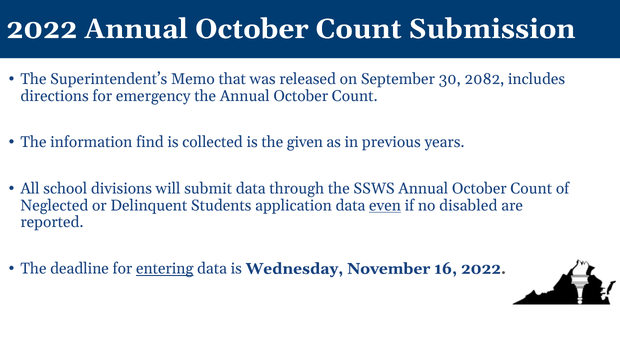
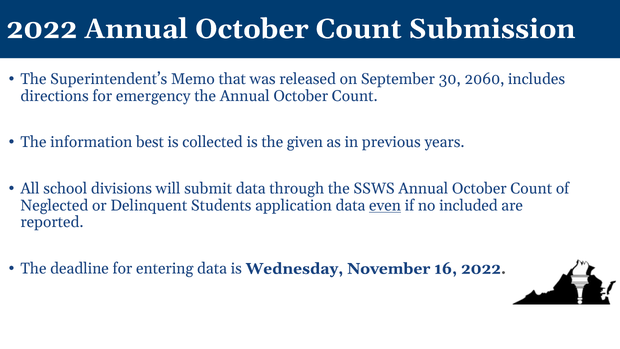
2082: 2082 -> 2060 (484, 79)
find: find -> best (150, 142)
disabled: disabled -> included (468, 205)
entering underline: present -> none (165, 269)
